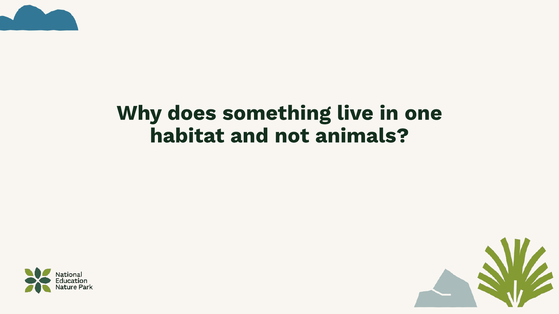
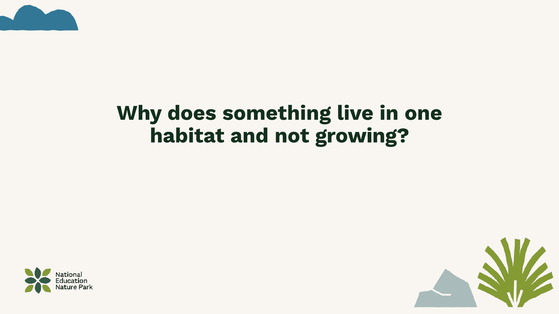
animals: animals -> growing (362, 136)
